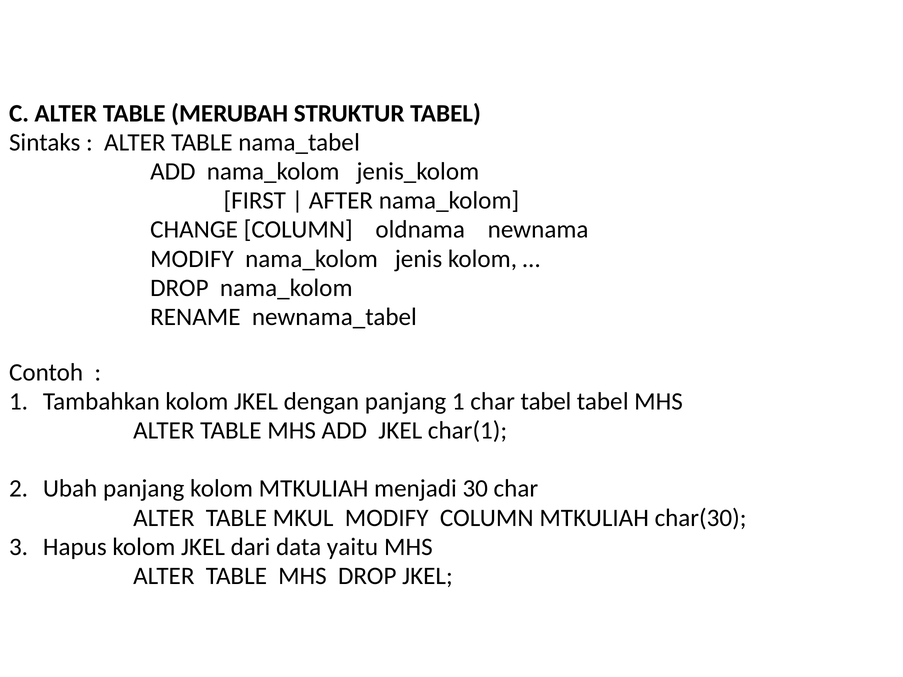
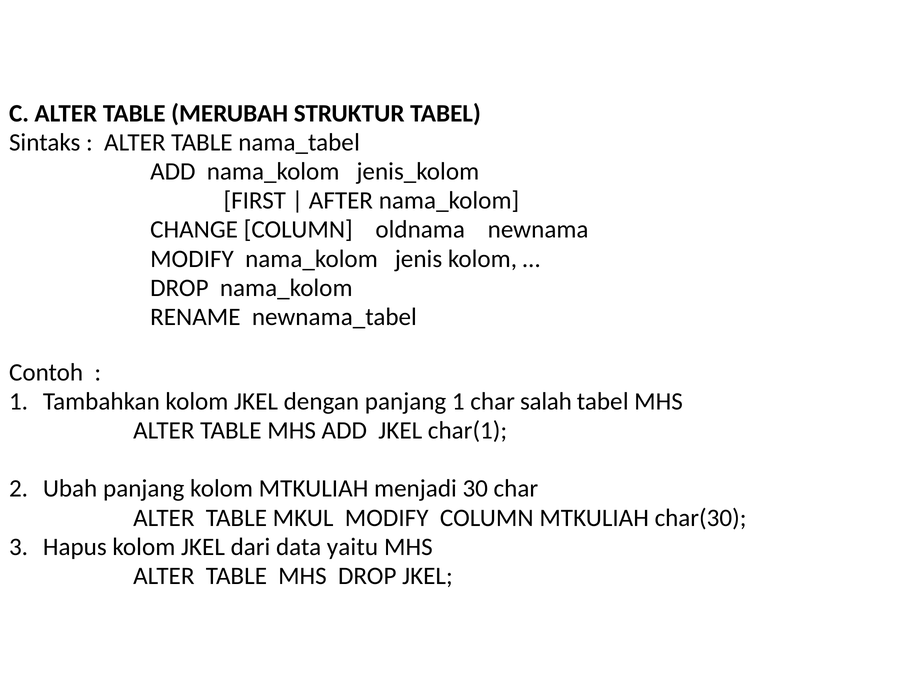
char tabel: tabel -> salah (546, 402)
